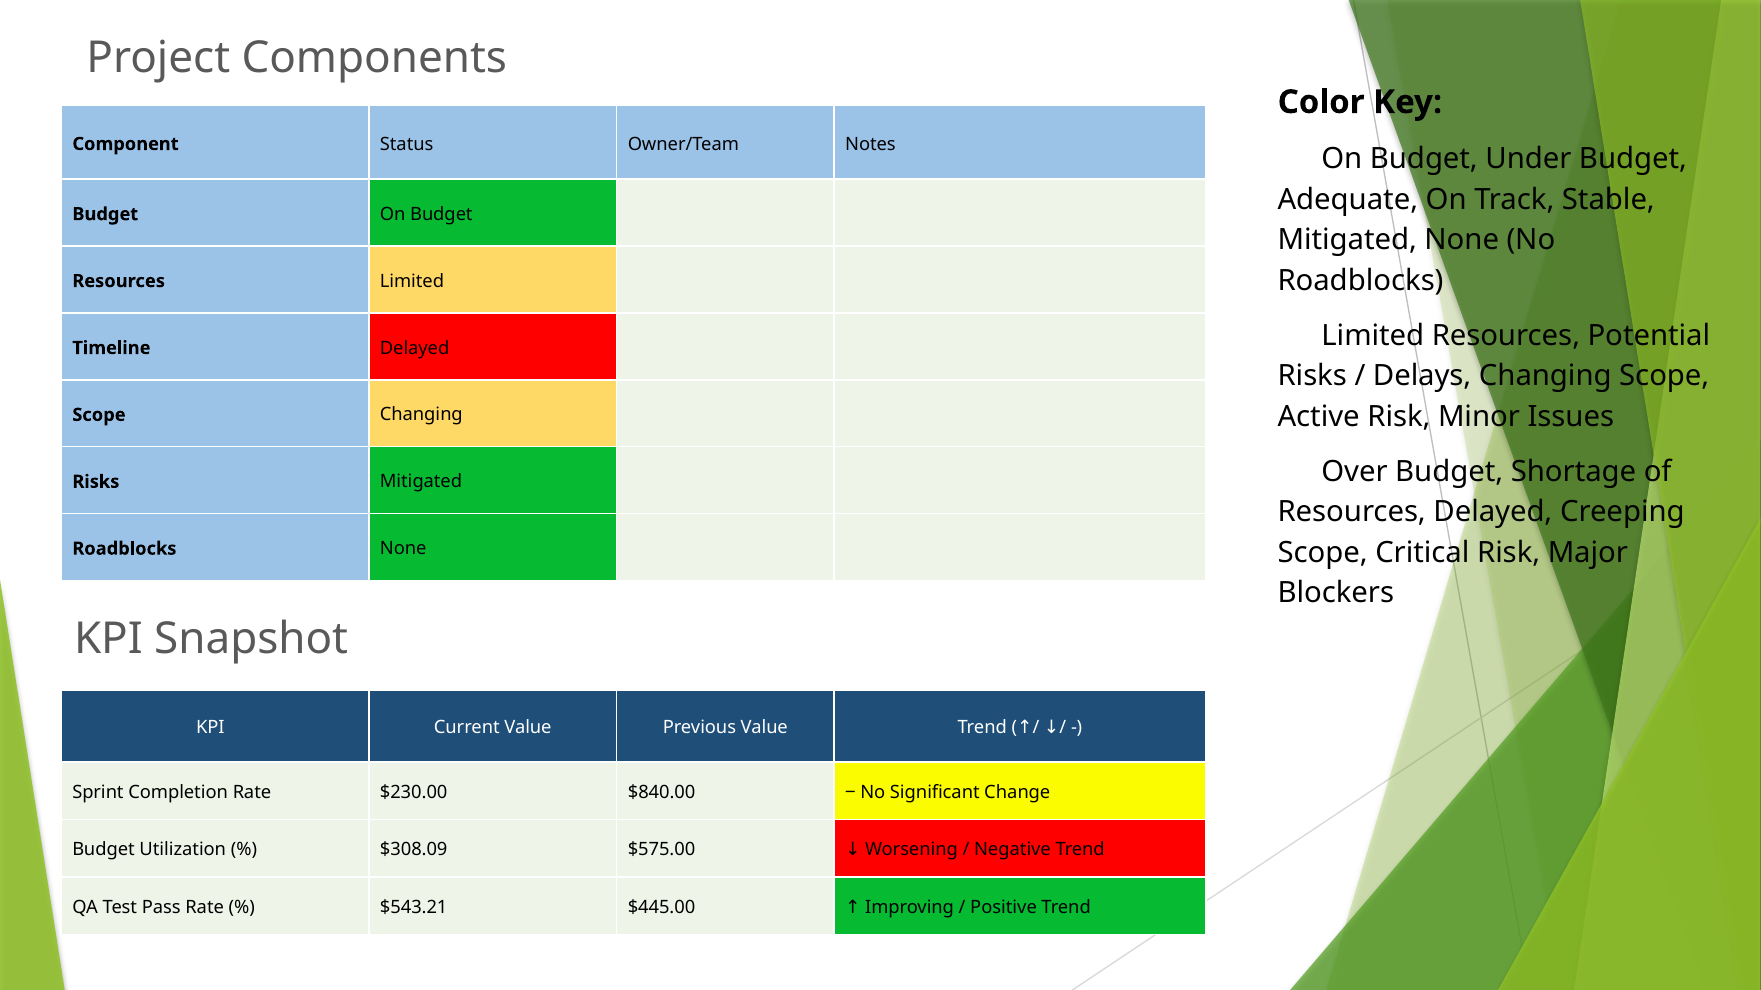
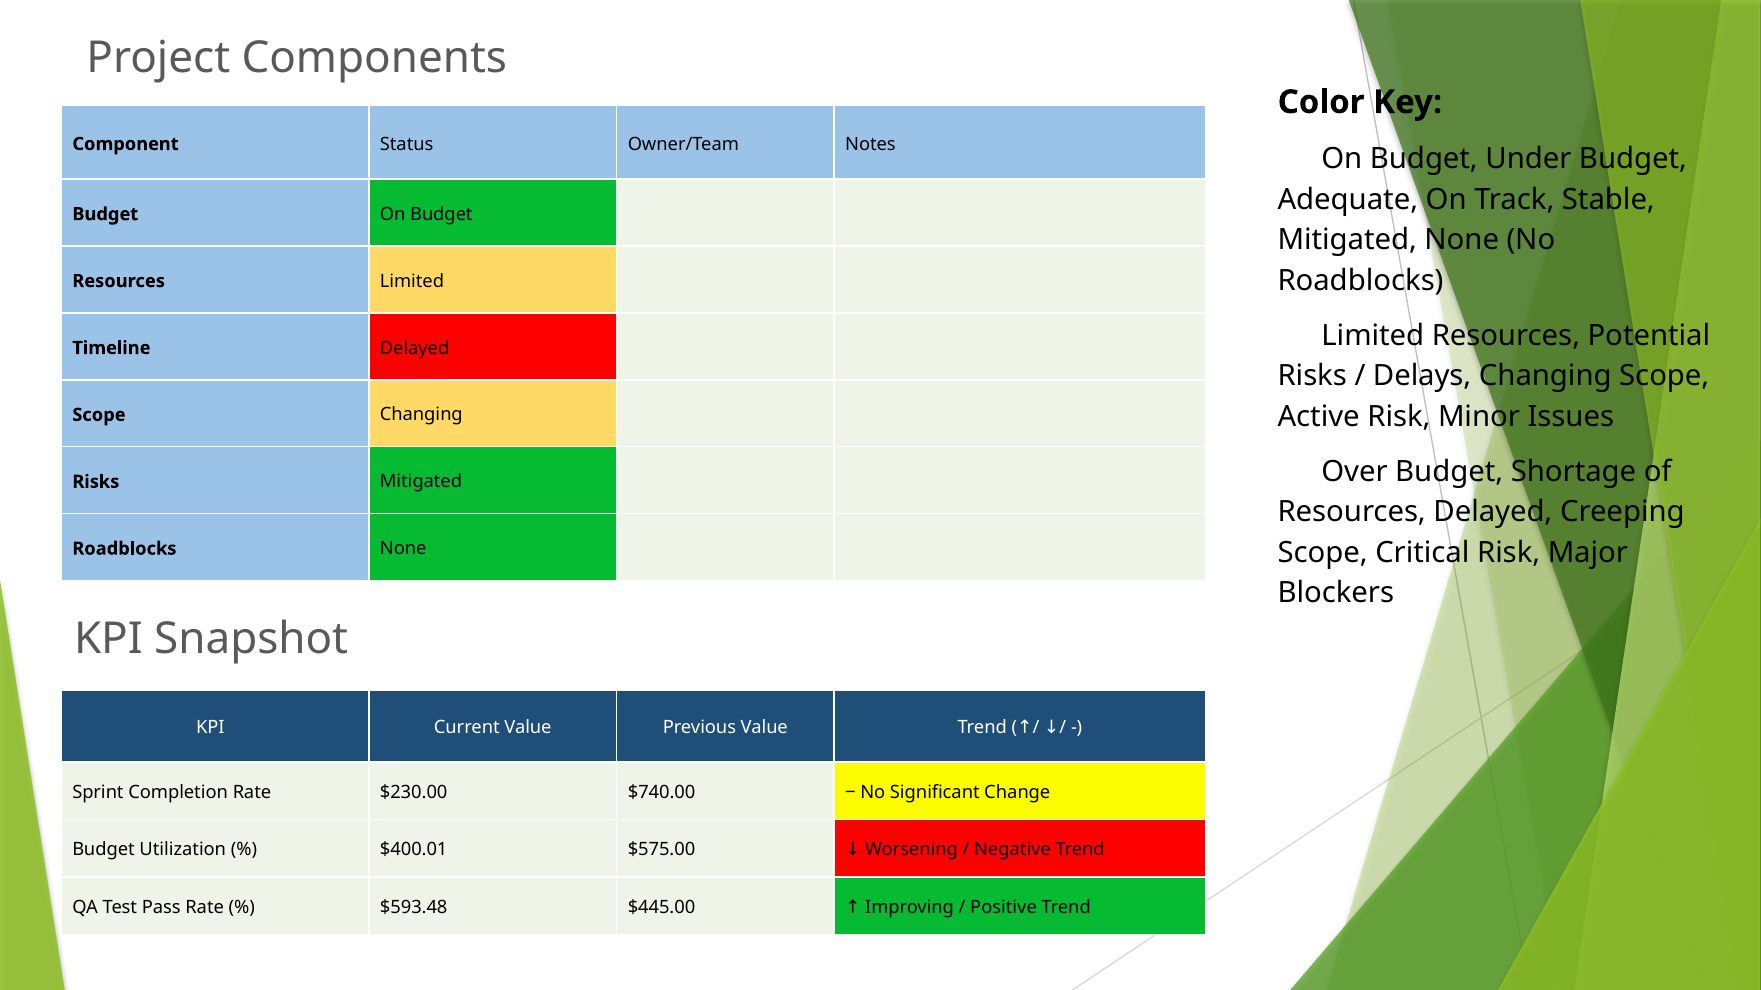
$840.00: $840.00 -> $740.00 (662, 793)
$308.09: $308.09 -> $400.01 (414, 850)
$543.21: $543.21 -> $593.48 (414, 908)
